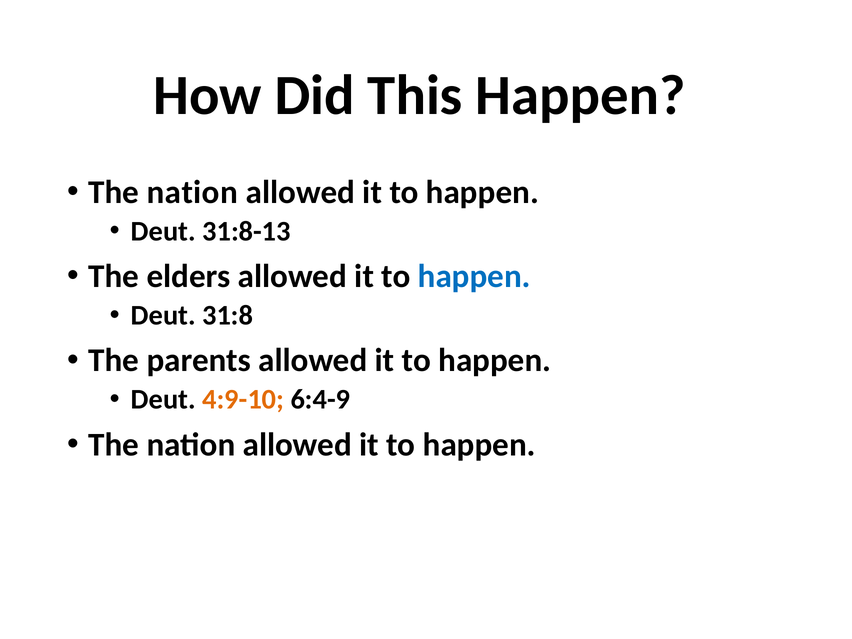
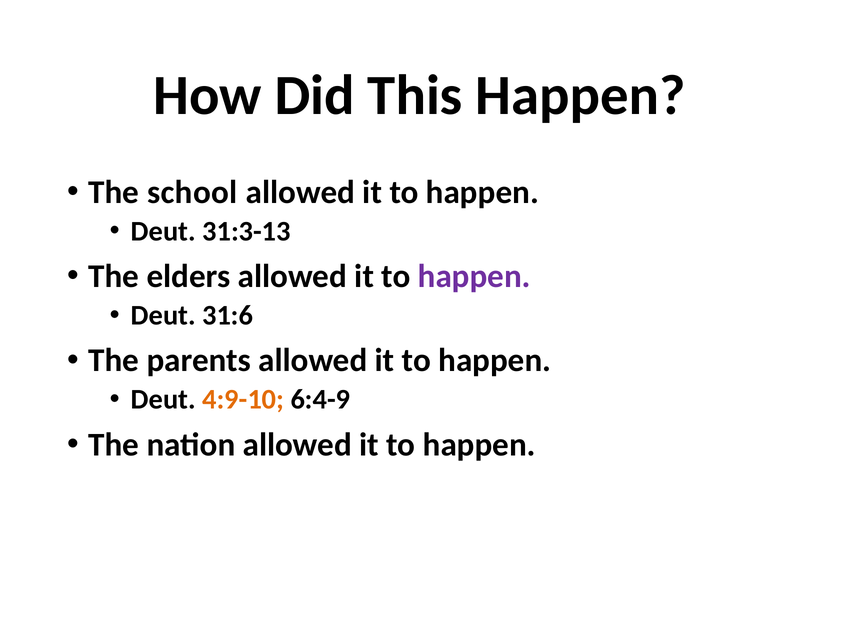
nation: nation -> school (192, 192)
31:8-13: 31:8-13 -> 31:3-13 (246, 231)
happen colour: blue -> purple (474, 276)
31:8: 31:8 -> 31:6 (228, 315)
